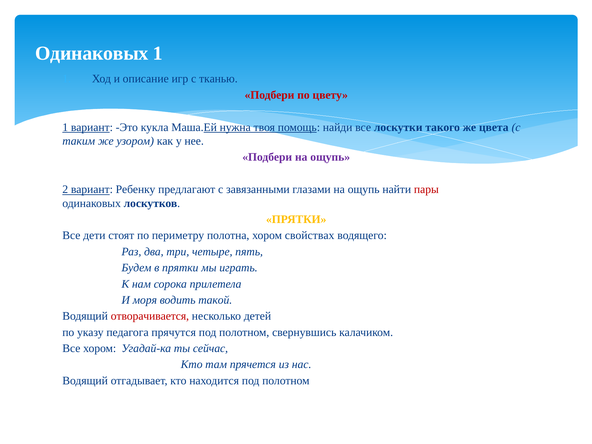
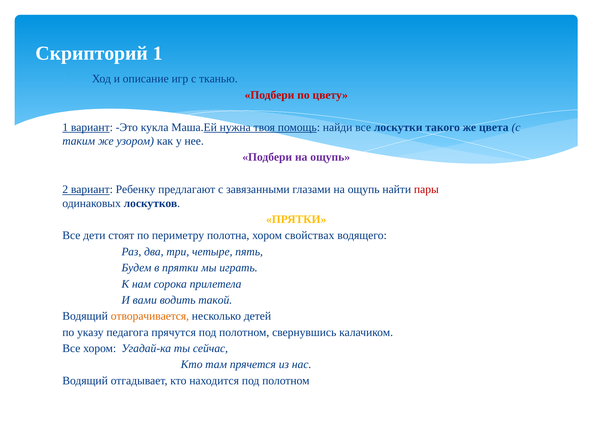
Одинаковых: Одинаковых -> Скрипторий (92, 53)
моря: моря -> вами (145, 300)
отворачивается colour: red -> orange (150, 316)
